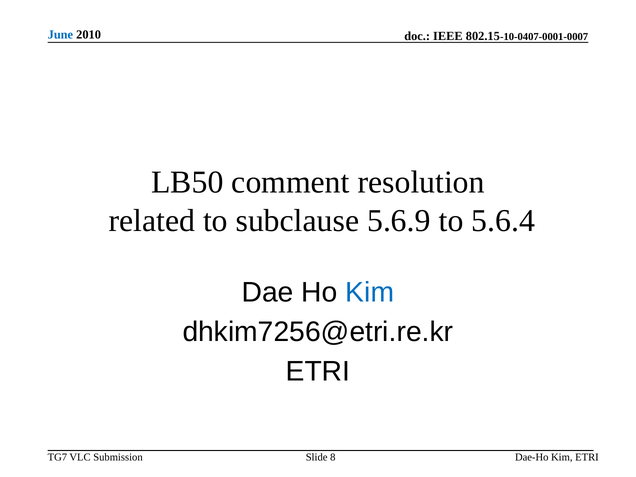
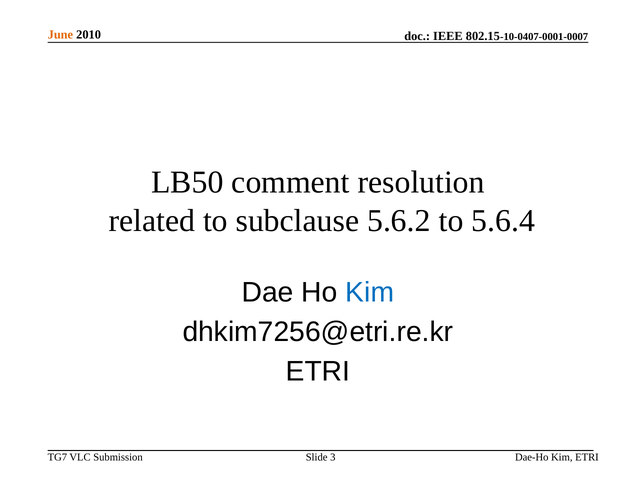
June colour: blue -> orange (60, 35)
5.6.9: 5.6.9 -> 5.6.2 (399, 221)
8: 8 -> 3 (333, 457)
